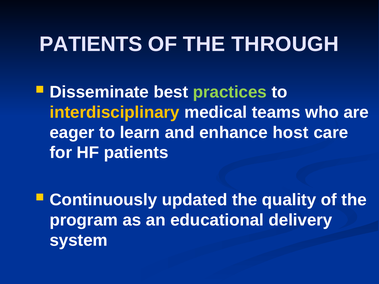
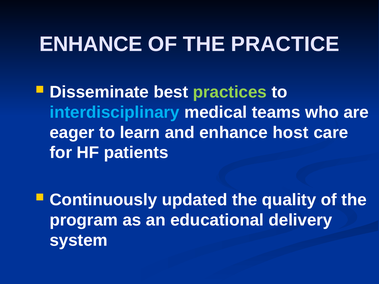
PATIENTS: PATIENTS -> ENHANCE (91, 44)
THROUGH: THROUGH -> PRACTICE (285, 44)
interdisciplinary colour: yellow -> light blue (115, 112)
